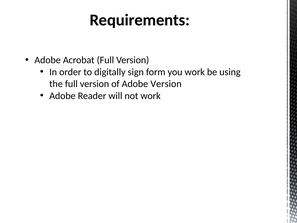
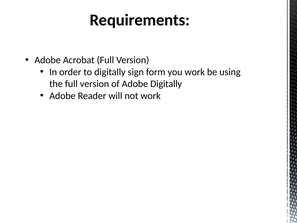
Adobe Version: Version -> Digitally (166, 84)
